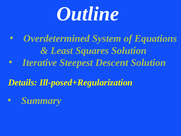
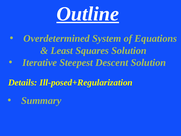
Outline underline: none -> present (88, 14)
